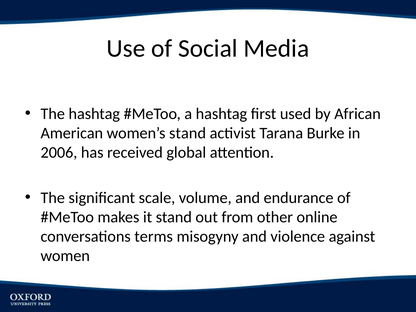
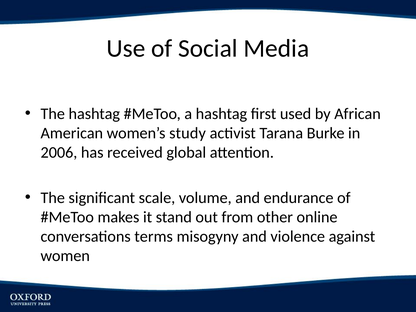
women’s stand: stand -> study (188, 133)
